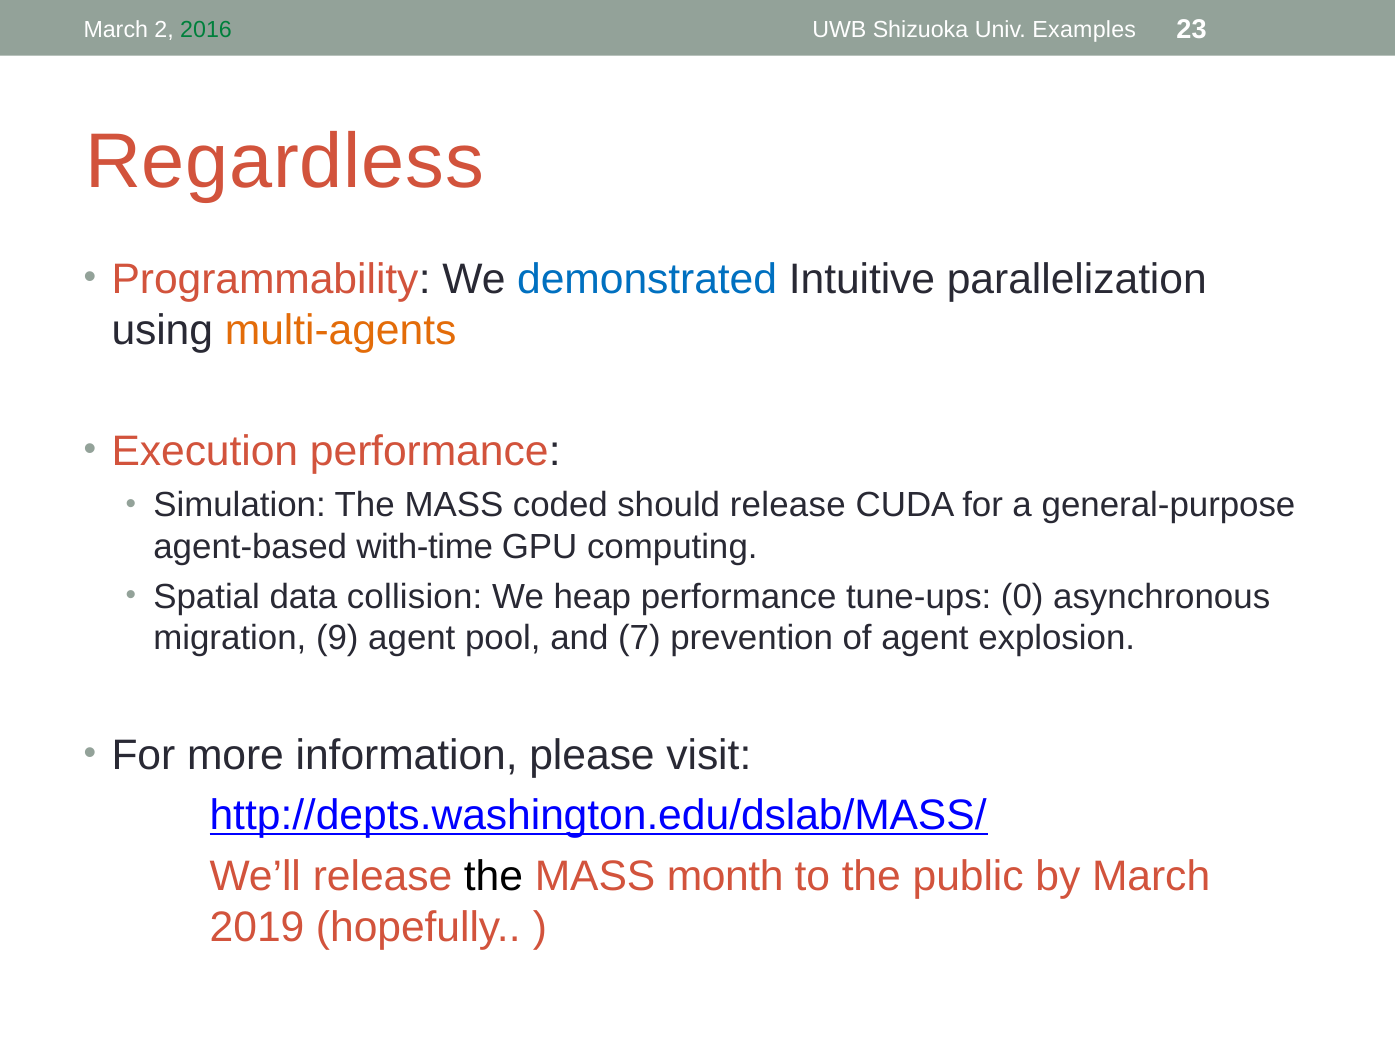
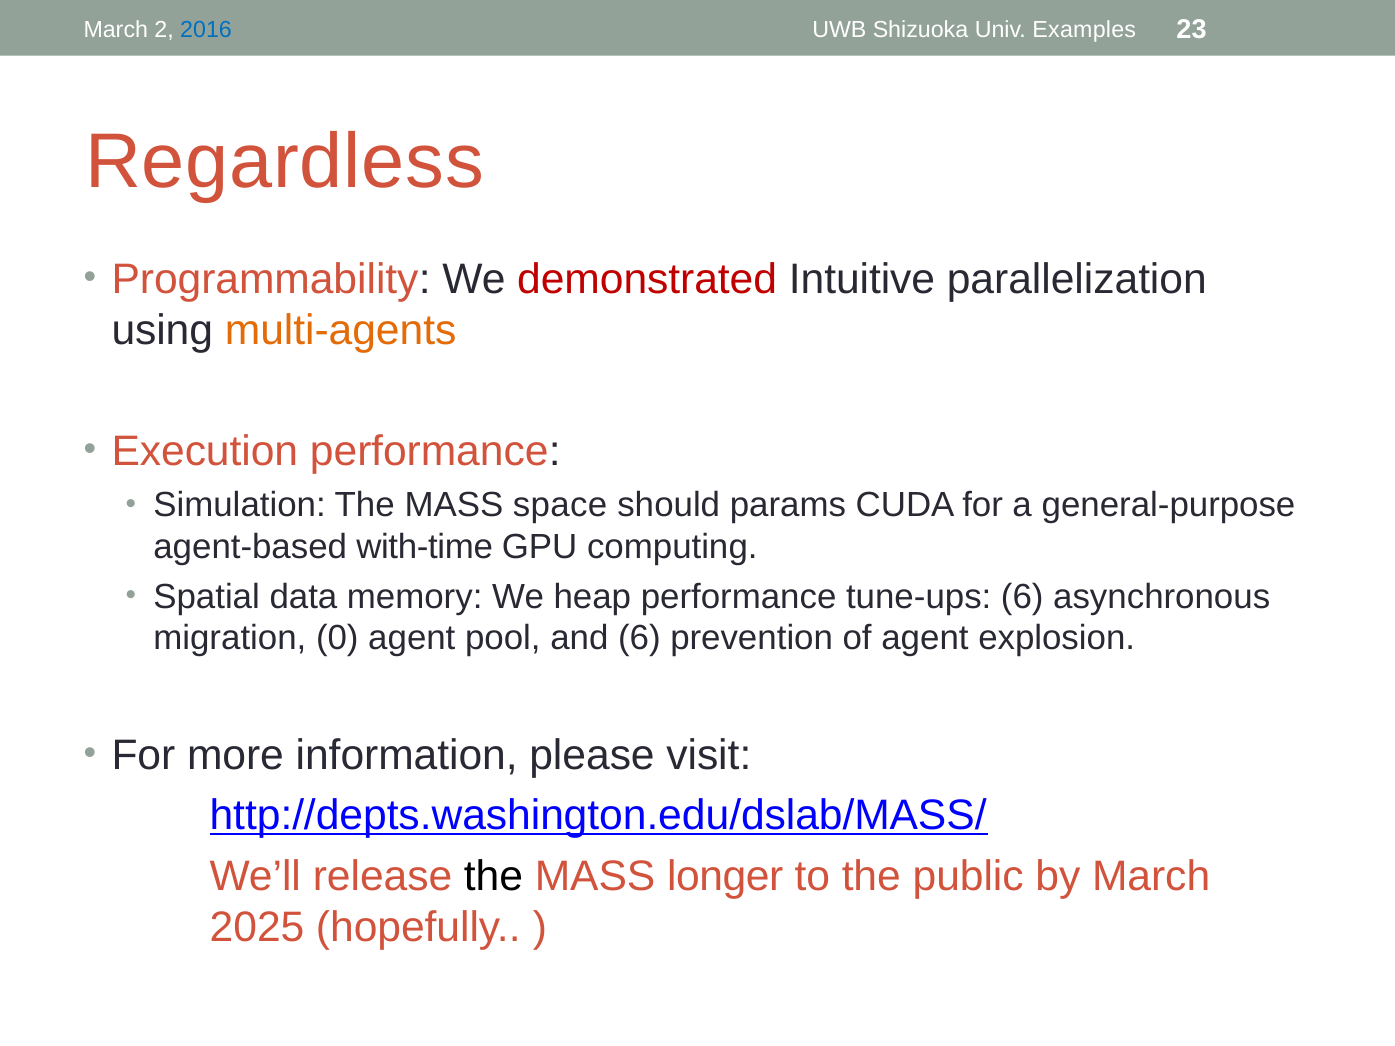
2016 colour: green -> blue (206, 29)
demonstrated colour: blue -> red (647, 280)
coded: coded -> space (560, 505)
should release: release -> params (788, 505)
collision: collision -> memory (415, 597)
tune-ups 0: 0 -> 6 (1022, 597)
9: 9 -> 0 (337, 639)
and 7: 7 -> 6 (639, 639)
month: month -> longer (725, 876)
2019: 2019 -> 2025 (257, 927)
